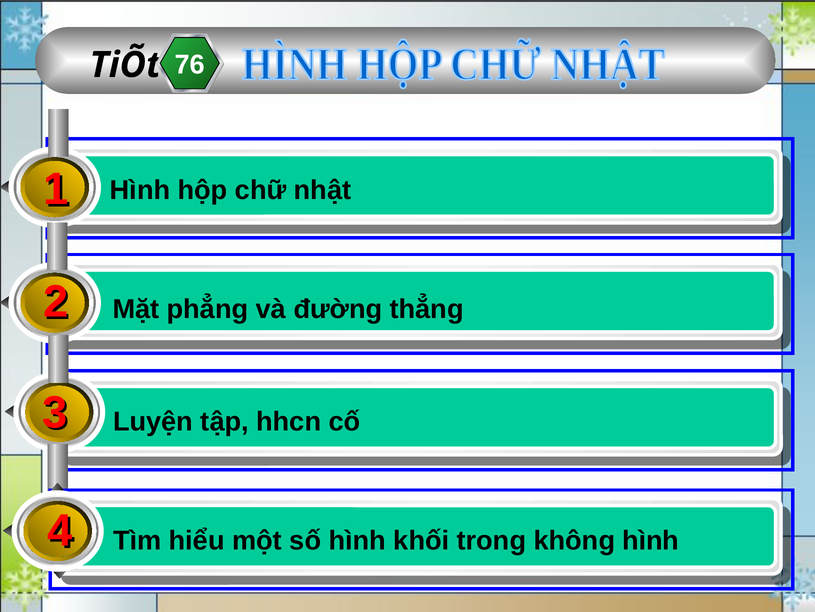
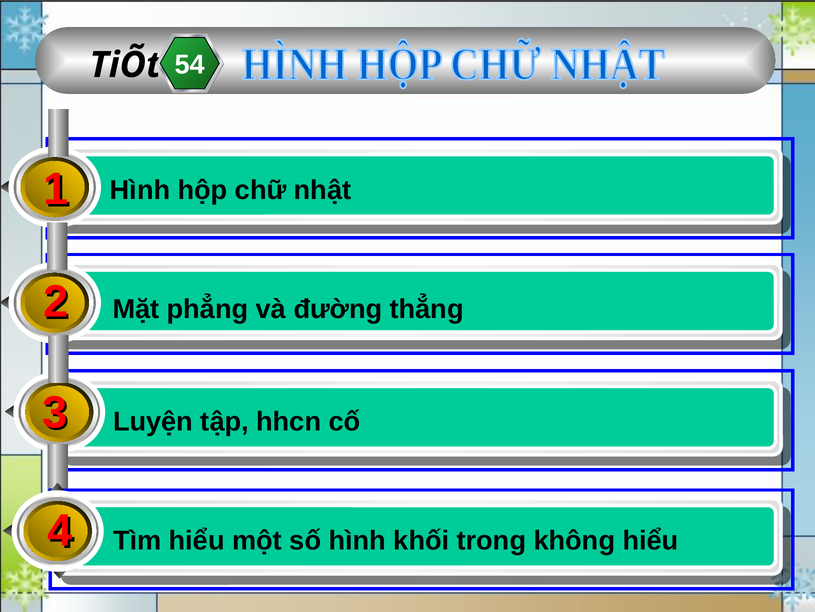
76: 76 -> 54 (190, 65)
không hình: hình -> hiểu (651, 540)
